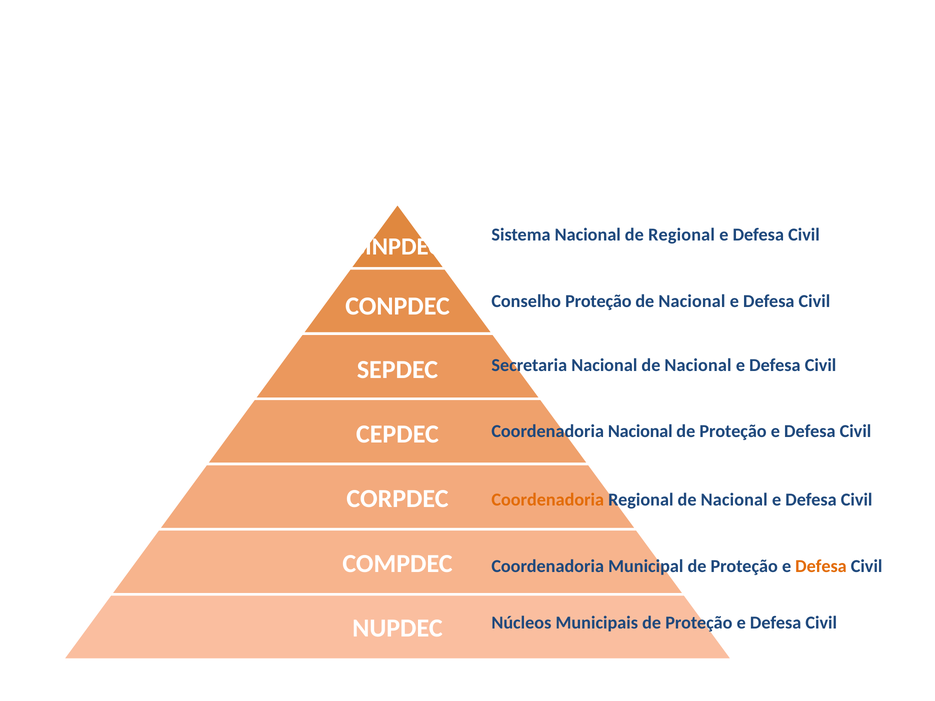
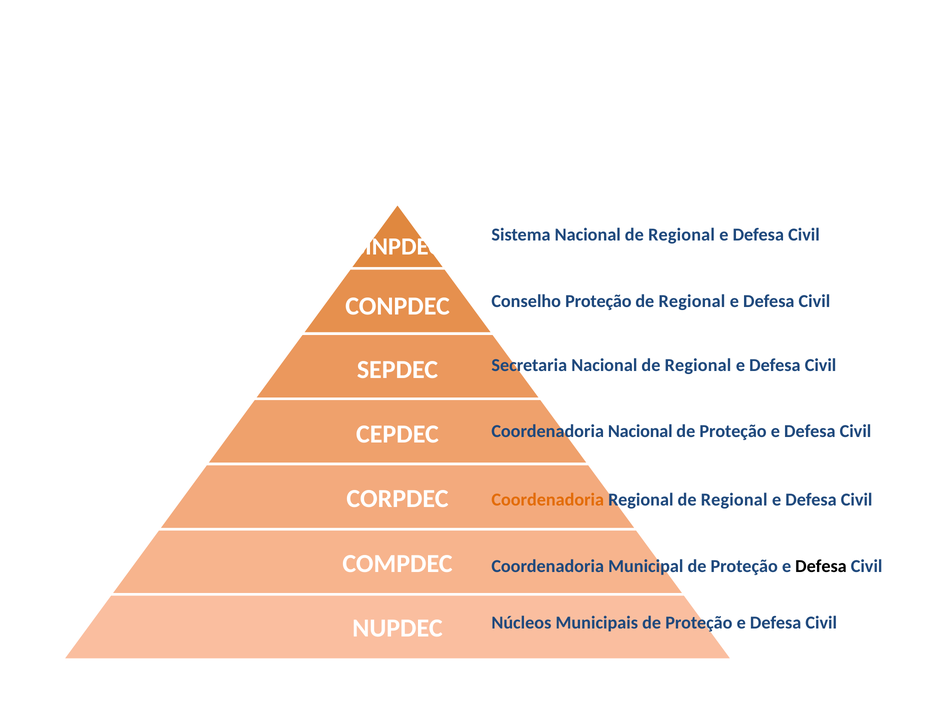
Nacional: Nacional -> Regional (692, 301)
Secretaria Nacional de Nacional: Nacional -> Regional (698, 365)
Regional de Nacional: Nacional -> Regional (734, 500)
Defesa colour: orange -> black (821, 566)
